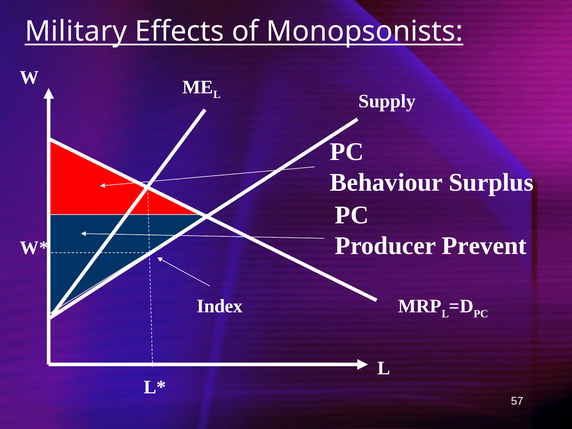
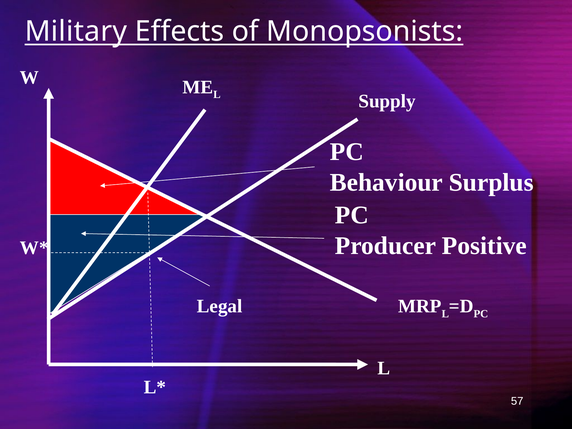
Prevent: Prevent -> Positive (484, 246)
Index: Index -> Legal (220, 306)
